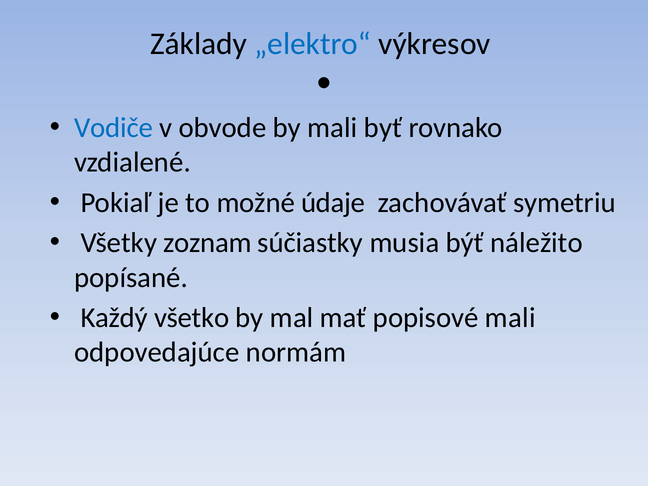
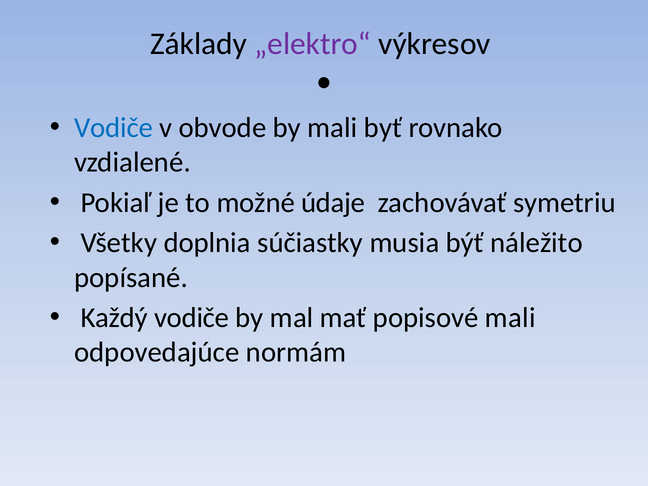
„elektro“ colour: blue -> purple (313, 44)
zoznam: zoznam -> doplnia (207, 243)
Každý všetko: všetko -> vodiče (192, 318)
